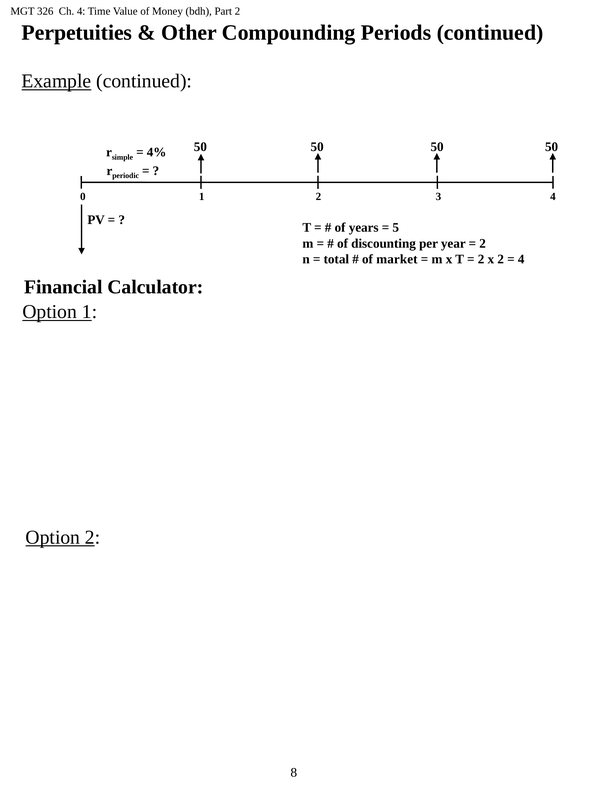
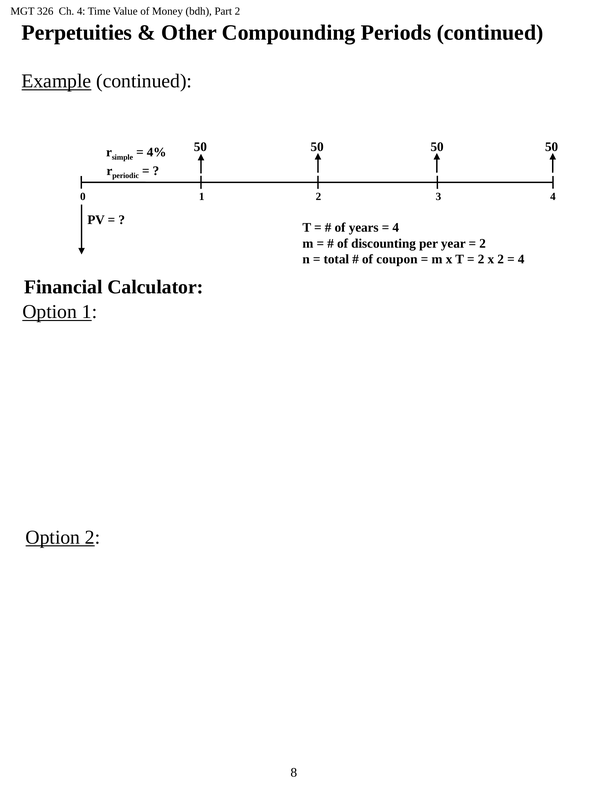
5: 5 -> 4 (396, 228)
market: market -> coupon (397, 259)
